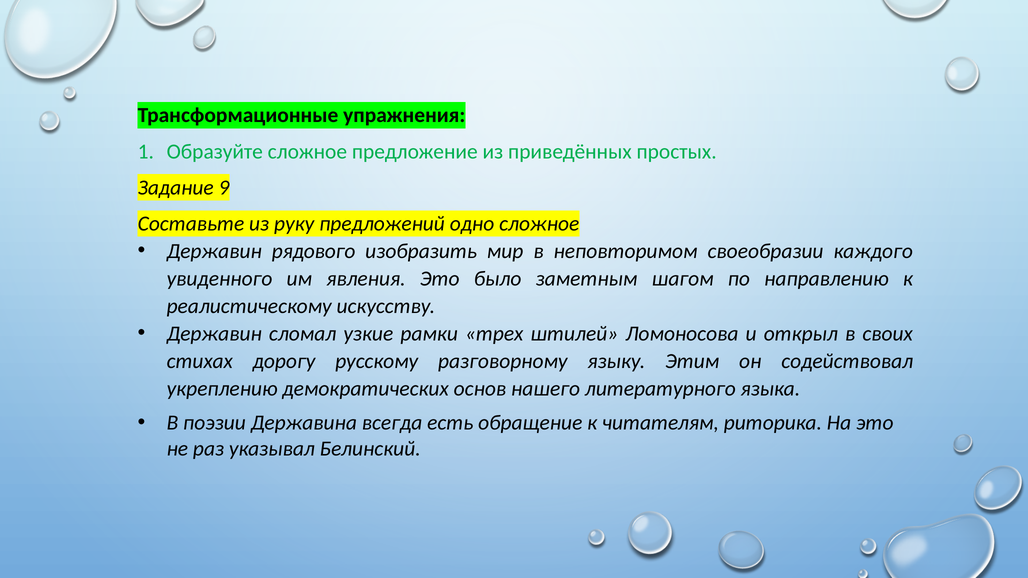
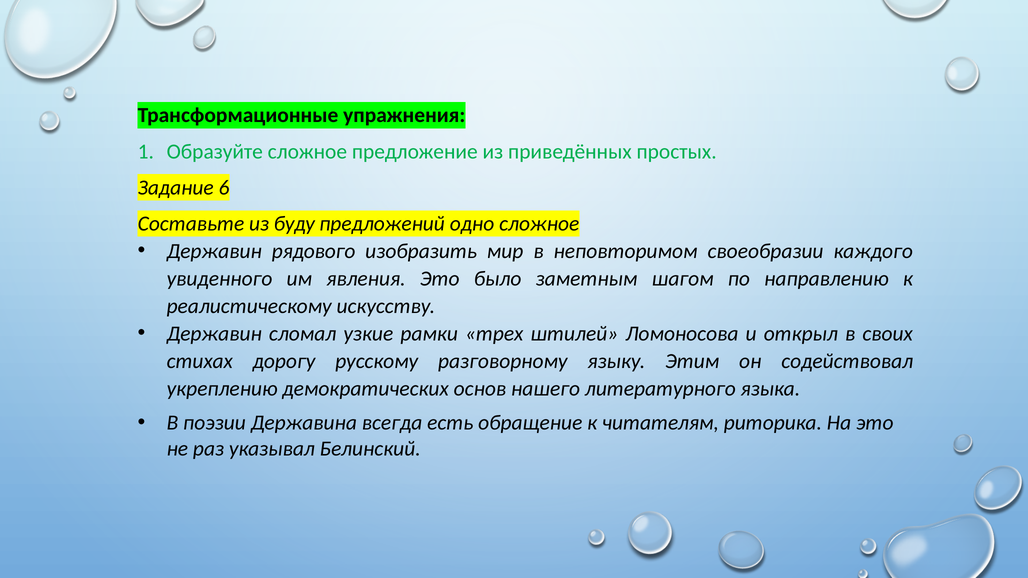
9: 9 -> 6 (224, 188)
руку: руку -> буду (294, 224)
